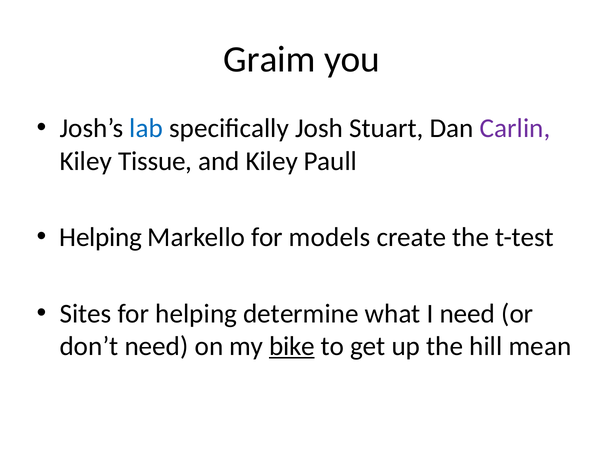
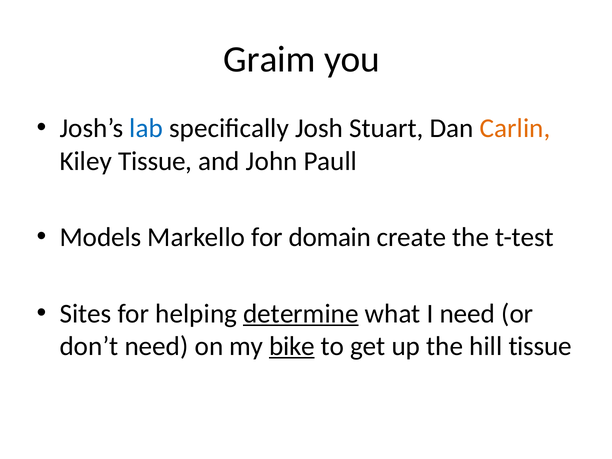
Carlin colour: purple -> orange (515, 128)
and Kiley: Kiley -> John (272, 161)
Helping: Helping -> Models (101, 237)
models: models -> domain (330, 237)
determine underline: none -> present (301, 314)
hill mean: mean -> tissue (540, 346)
